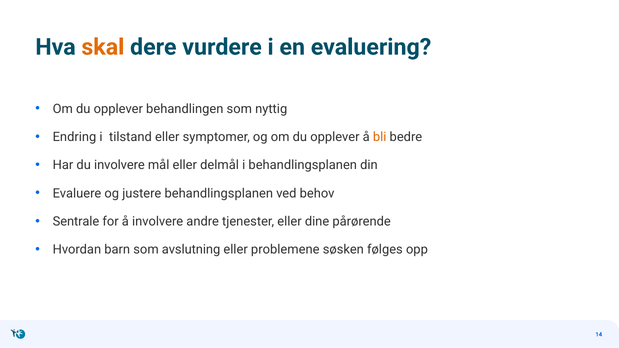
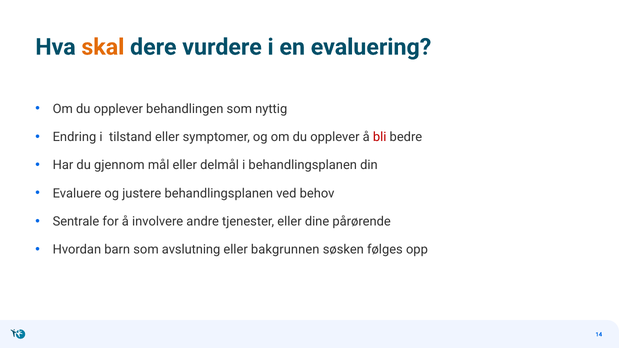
bli colour: orange -> red (380, 137)
du involvere: involvere -> gjennom (119, 165)
problemene: problemene -> bakgrunnen (285, 250)
